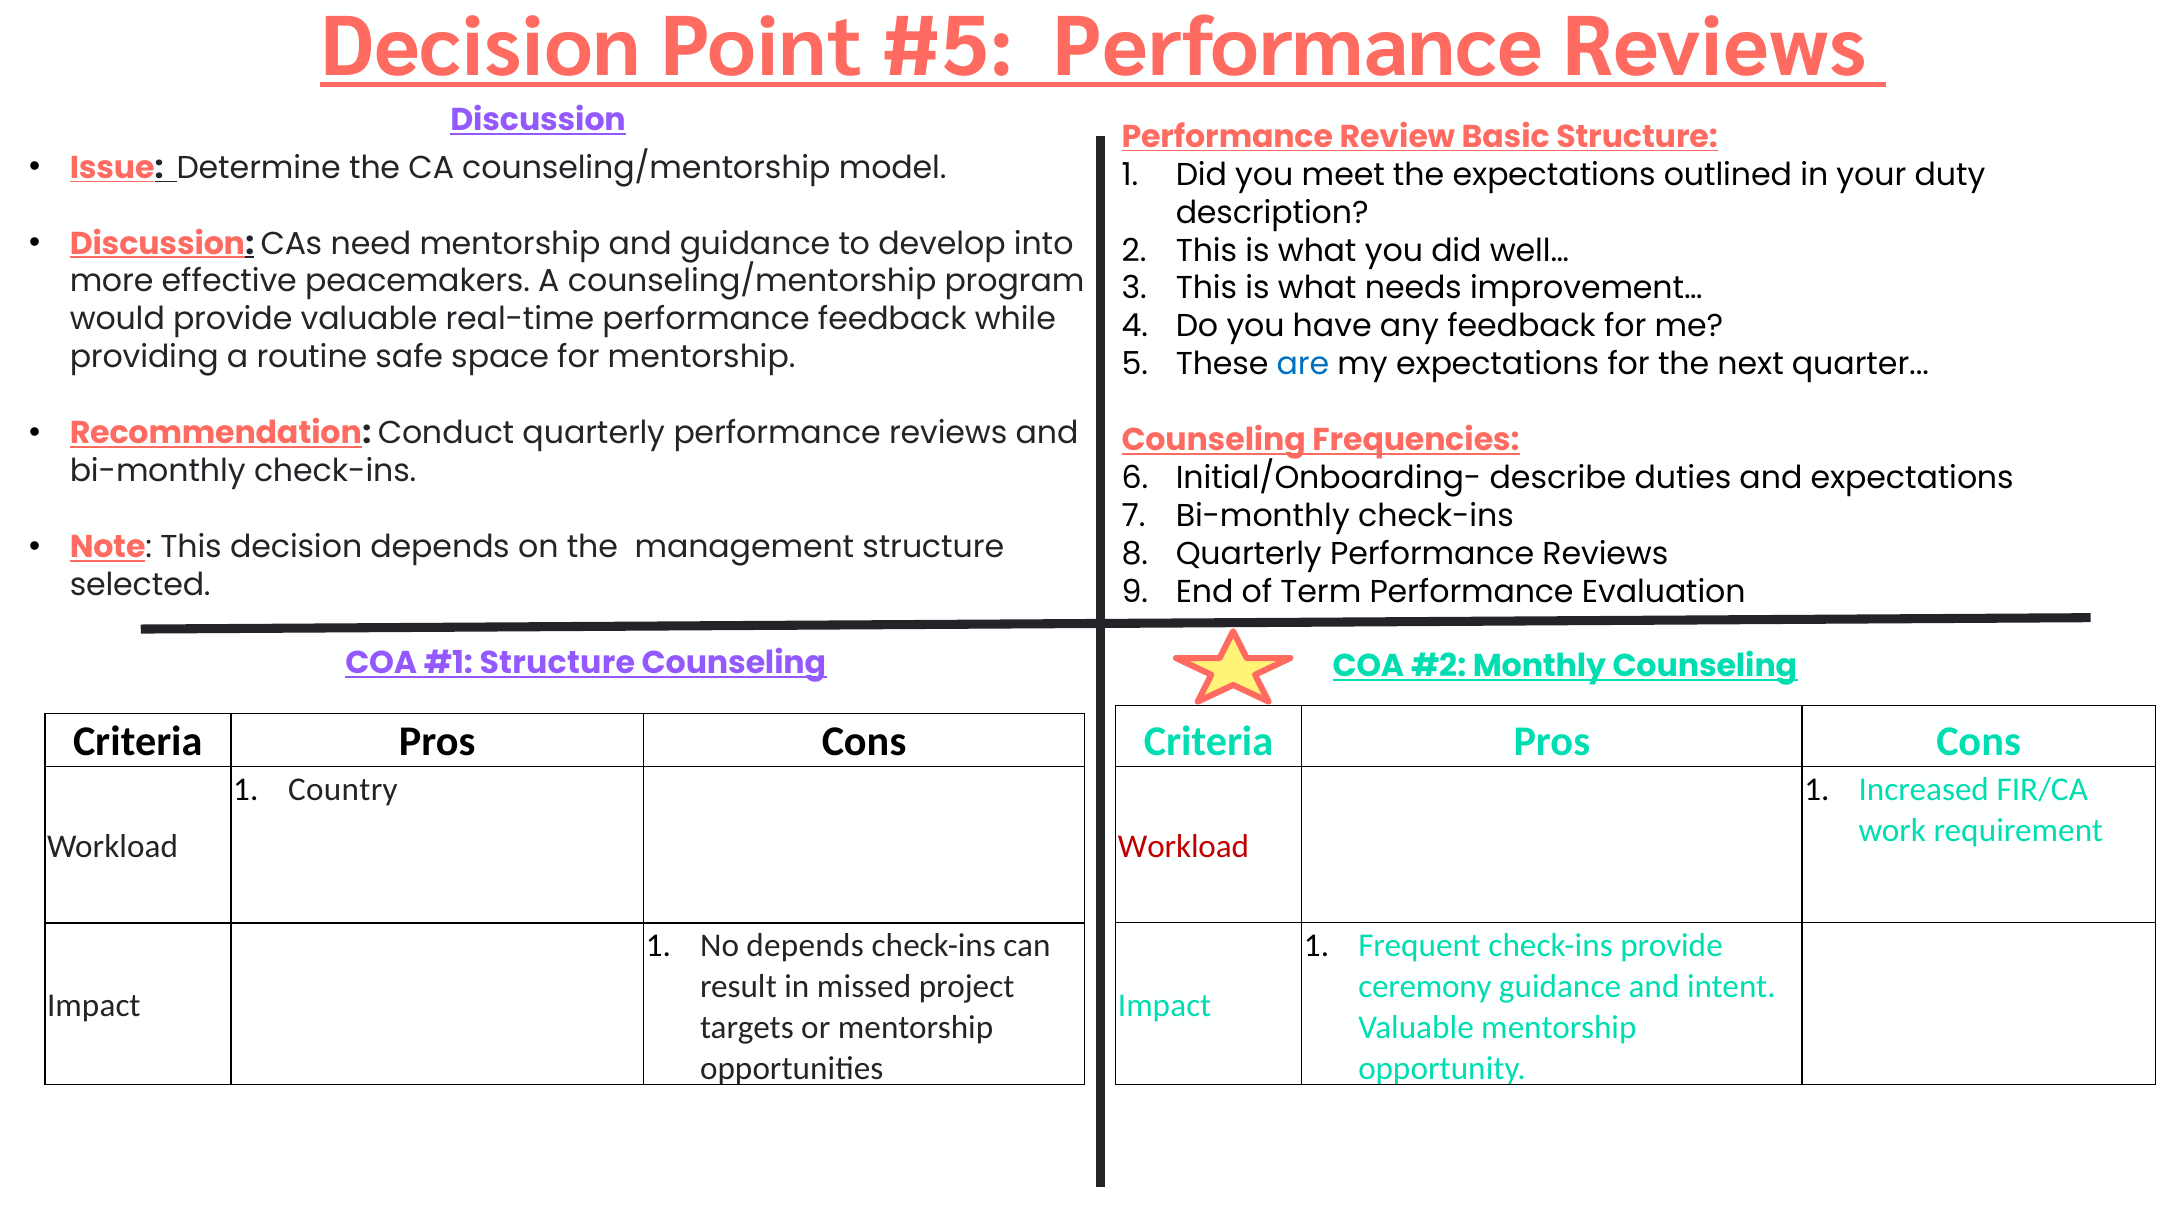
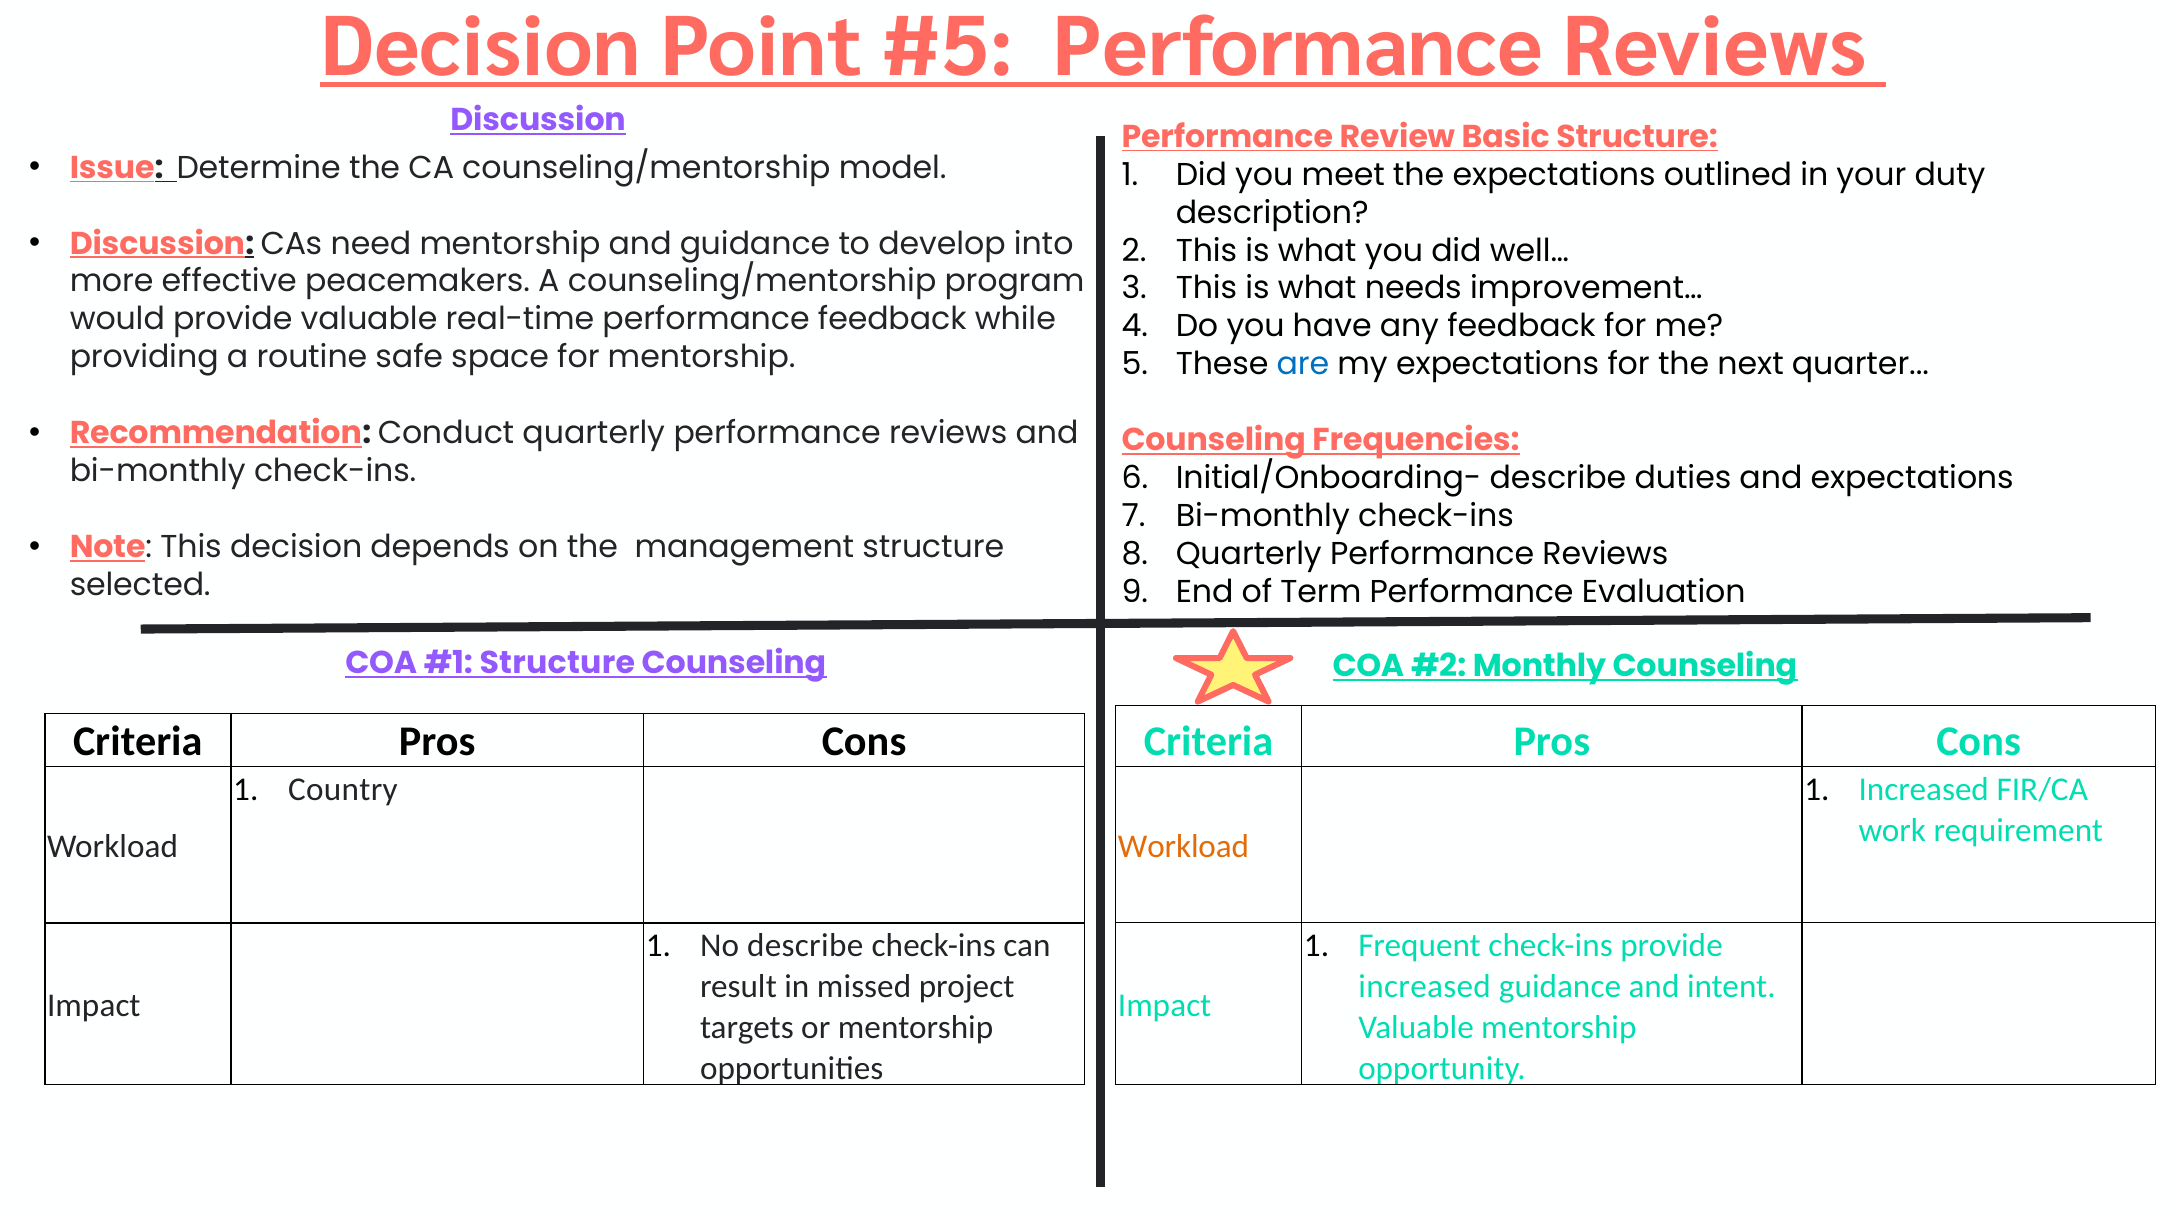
Workload colour: red -> orange (1183, 846)
No depends: depends -> describe (805, 946)
ceremony: ceremony -> increased (1425, 987)
